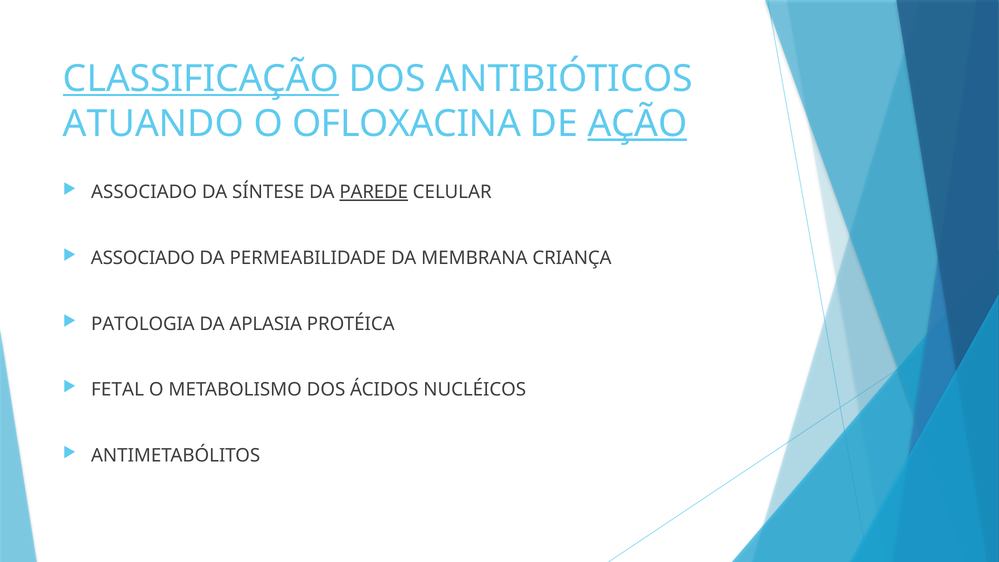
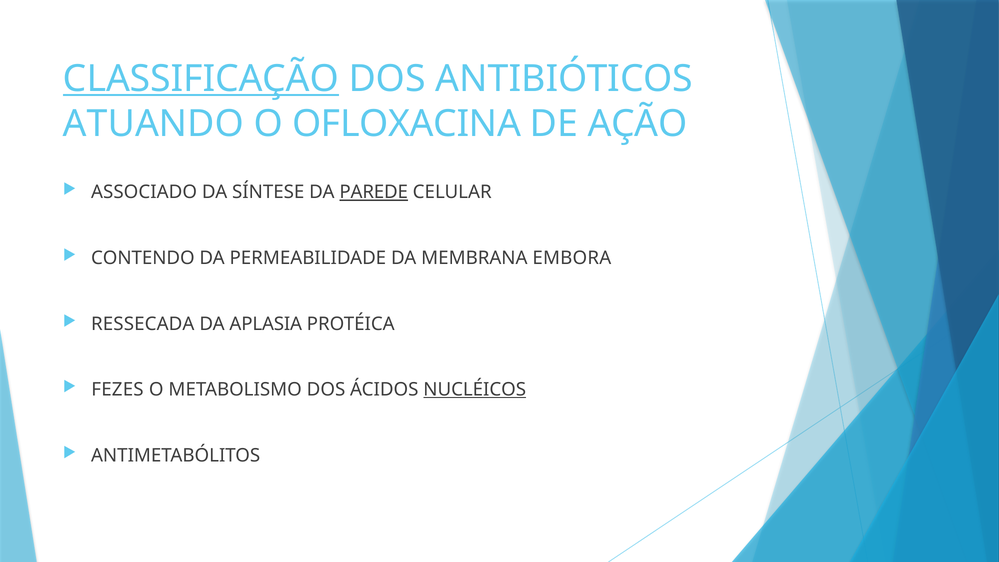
AÇÃO underline: present -> none (637, 124)
ASSOCIADO: ASSOCIADO -> CONTENDO (143, 258)
CRIANÇA: CRIANÇA -> EMBORA (572, 258)
PATOLOGIA: PATOLOGIA -> RESSECADA (143, 324)
FETAL: FETAL -> FEZES (118, 390)
NUCLÉICOS underline: none -> present (475, 390)
